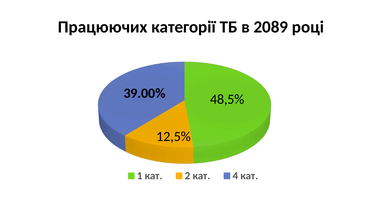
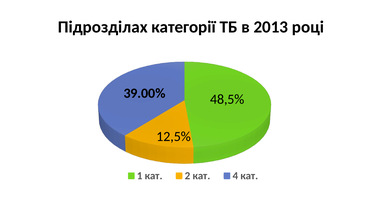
Працюючих: Працюючих -> Підрозділах (103, 27)
2089: 2089 -> 2013 (271, 27)
